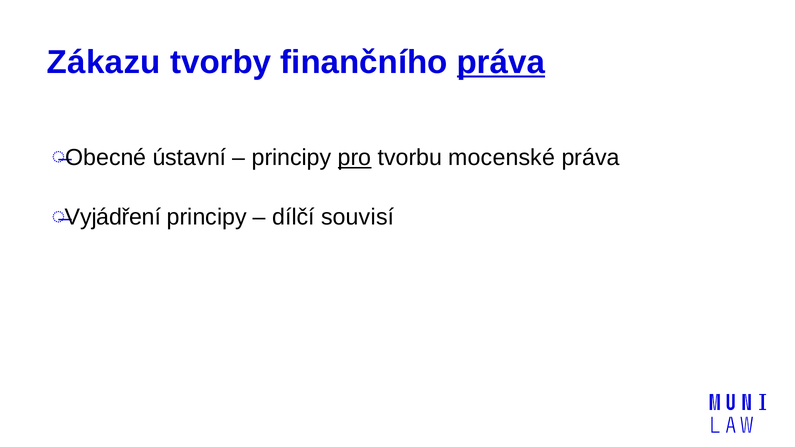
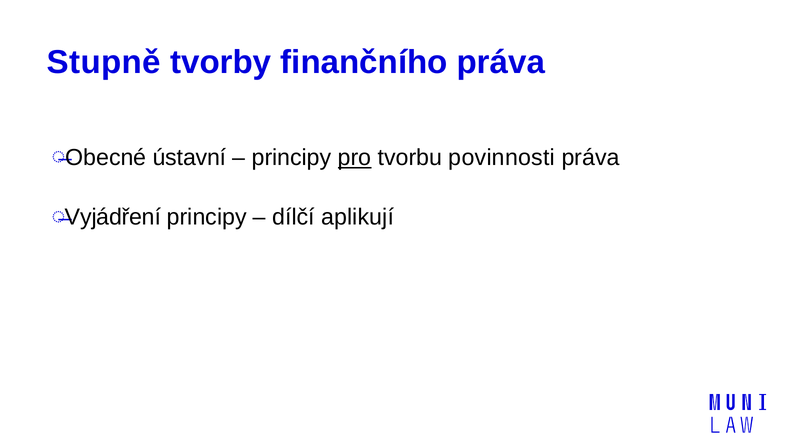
Zákazu: Zákazu -> Stupně (104, 63)
práva underline: present -> none (501, 63)
mocenské: mocenské -> povinnosti (502, 158)
souvisí: souvisí -> aplikují (358, 217)
